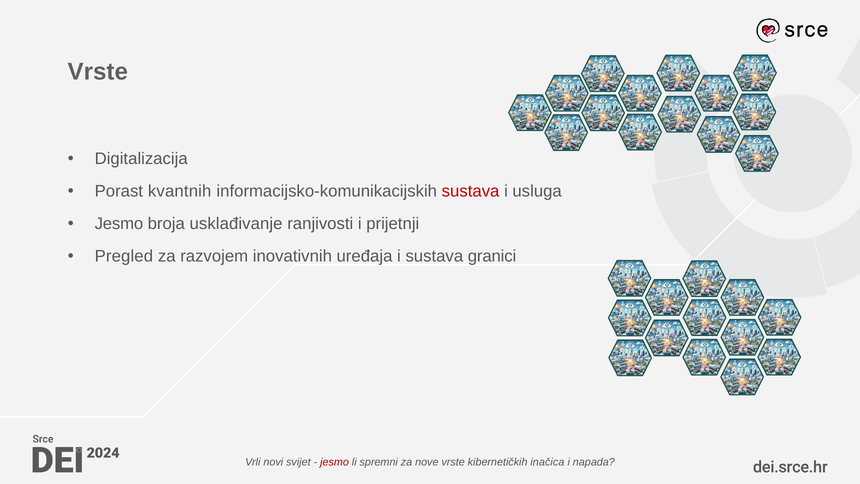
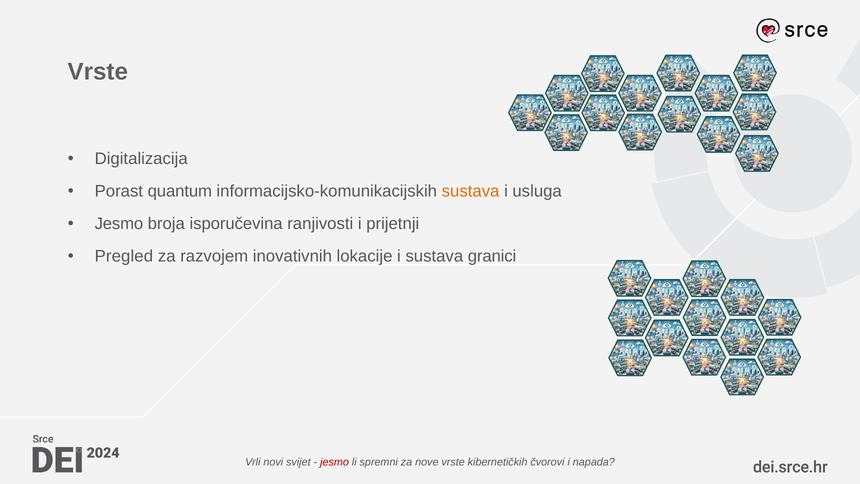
kvantnih: kvantnih -> quantum (180, 191)
sustava colour: red -> orange (471, 191)
usklađivanje: usklađivanje -> isporučevina (236, 224)
uređaja: uređaja -> lokacije (365, 256)
inačica: inačica -> čvorovi (547, 462)
